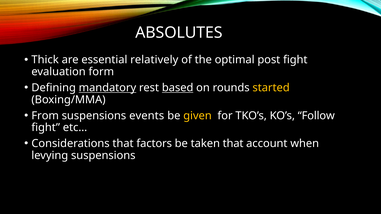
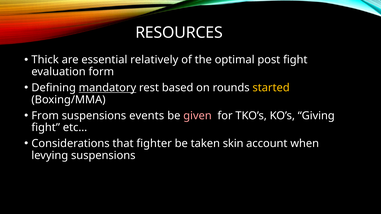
ABSOLUTES: ABSOLUTES -> RESOURCES (179, 33)
based underline: present -> none (178, 88)
given colour: yellow -> pink (197, 116)
Follow: Follow -> Giving (316, 116)
factors: factors -> fighter (154, 144)
taken that: that -> skin (233, 144)
